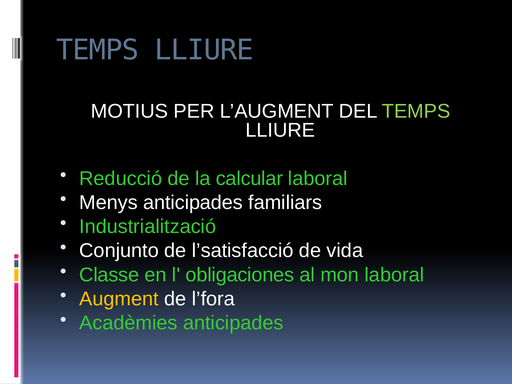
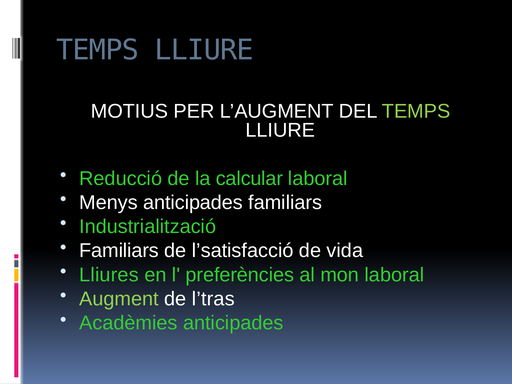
Conjunto: Conjunto -> Familiars (119, 251)
Classe: Classe -> Lliures (109, 275)
obligaciones: obligaciones -> preferències (240, 275)
Augment colour: yellow -> light green (119, 299)
l’fora: l’fora -> l’tras (213, 299)
